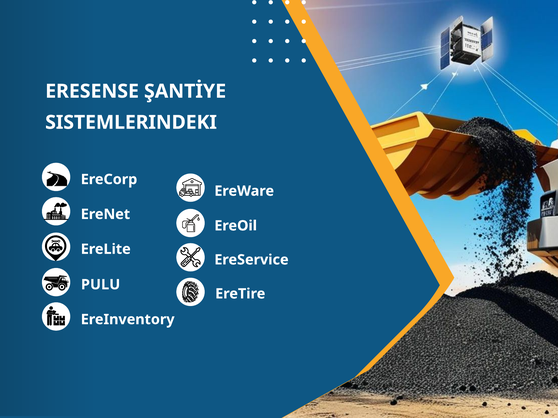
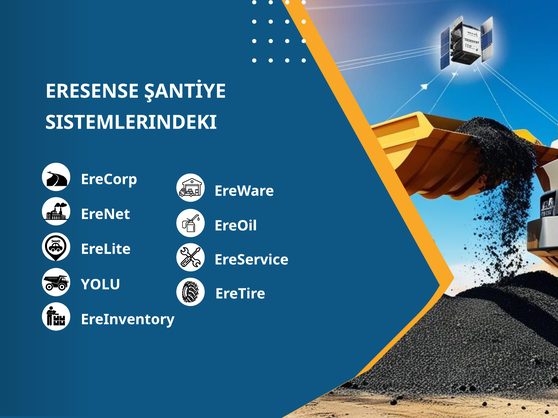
PULU: PULU -> YOLU (101, 285)
